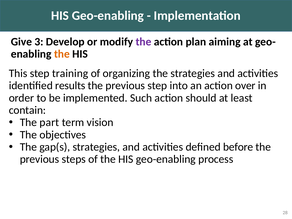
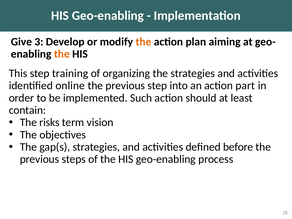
the colour: purple -> orange (143, 42)
results: results -> online (70, 86)
over: over -> part (245, 86)
part: part -> risks (49, 122)
